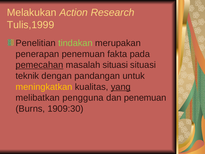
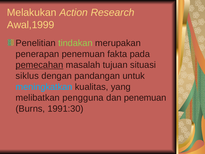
Tulis,1999: Tulis,1999 -> Awal,1999 (31, 25)
masalah situasi: situasi -> tujuan (115, 65)
teknik: teknik -> siklus (27, 76)
meningkatkan colour: yellow -> light blue (44, 87)
yang underline: present -> none (121, 87)
1909:30: 1909:30 -> 1991:30 (66, 109)
